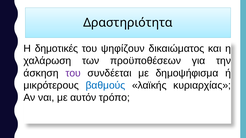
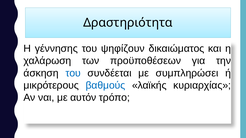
δημοτικές: δημοτικές -> γέννησης (56, 49)
του colour: purple -> blue (73, 73)
δημοψήφισμα: δημοψήφισμα -> συμπληρώσει (187, 73)
